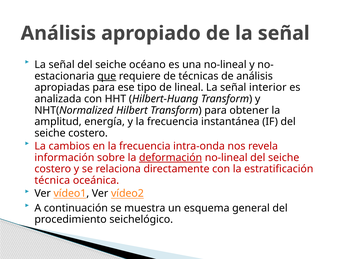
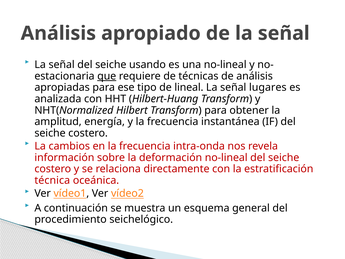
océano: océano -> usando (147, 65)
interior: interior -> lugares (268, 87)
deformación underline: present -> none (171, 157)
